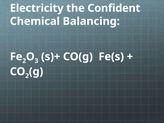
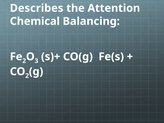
Electricity: Electricity -> Describes (37, 8)
Confident: Confident -> Attention (114, 8)
